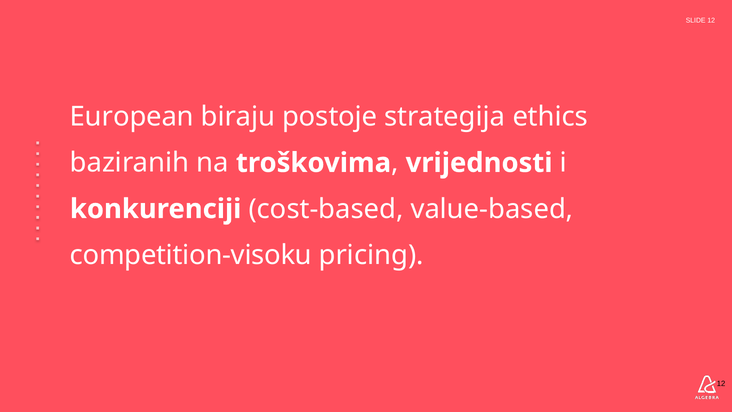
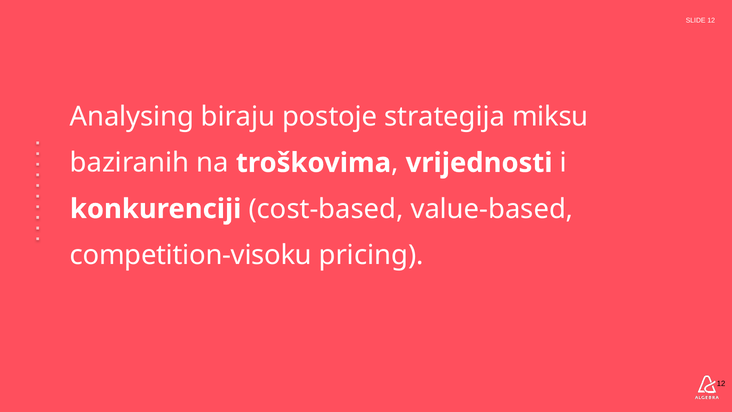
European: European -> Analysing (132, 117)
ethics: ethics -> miksu (550, 117)
